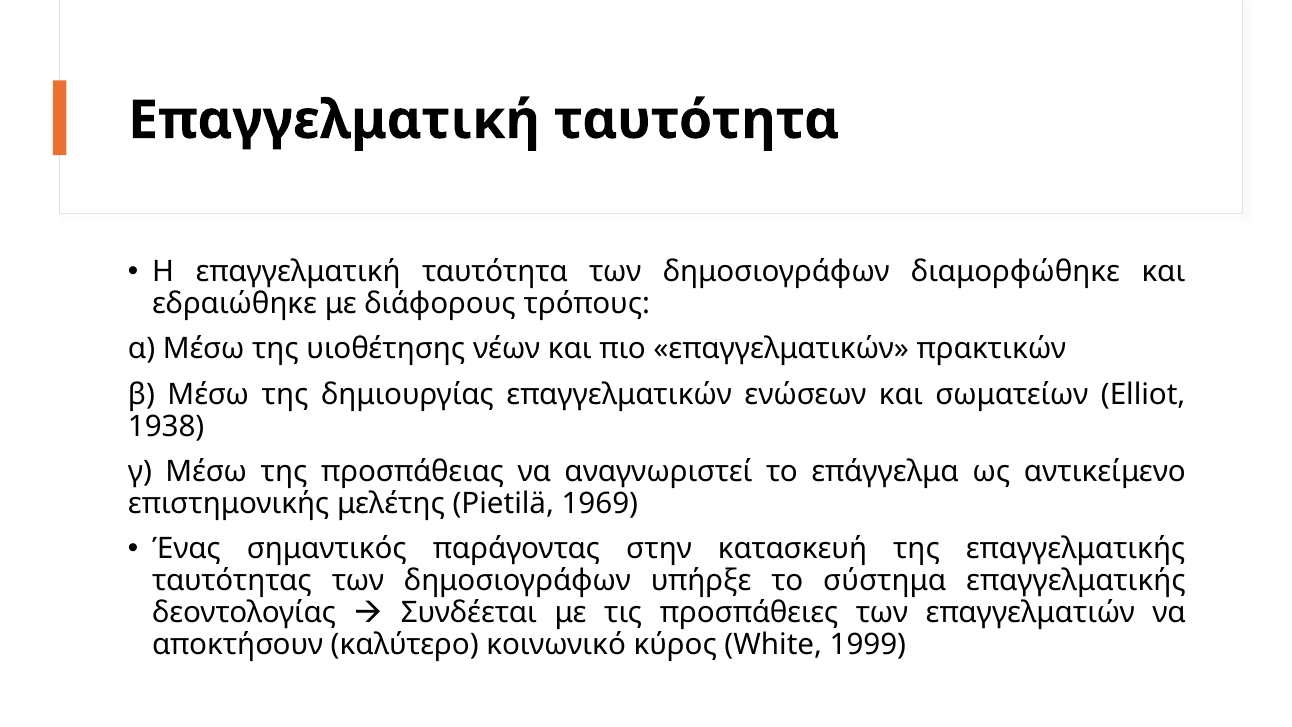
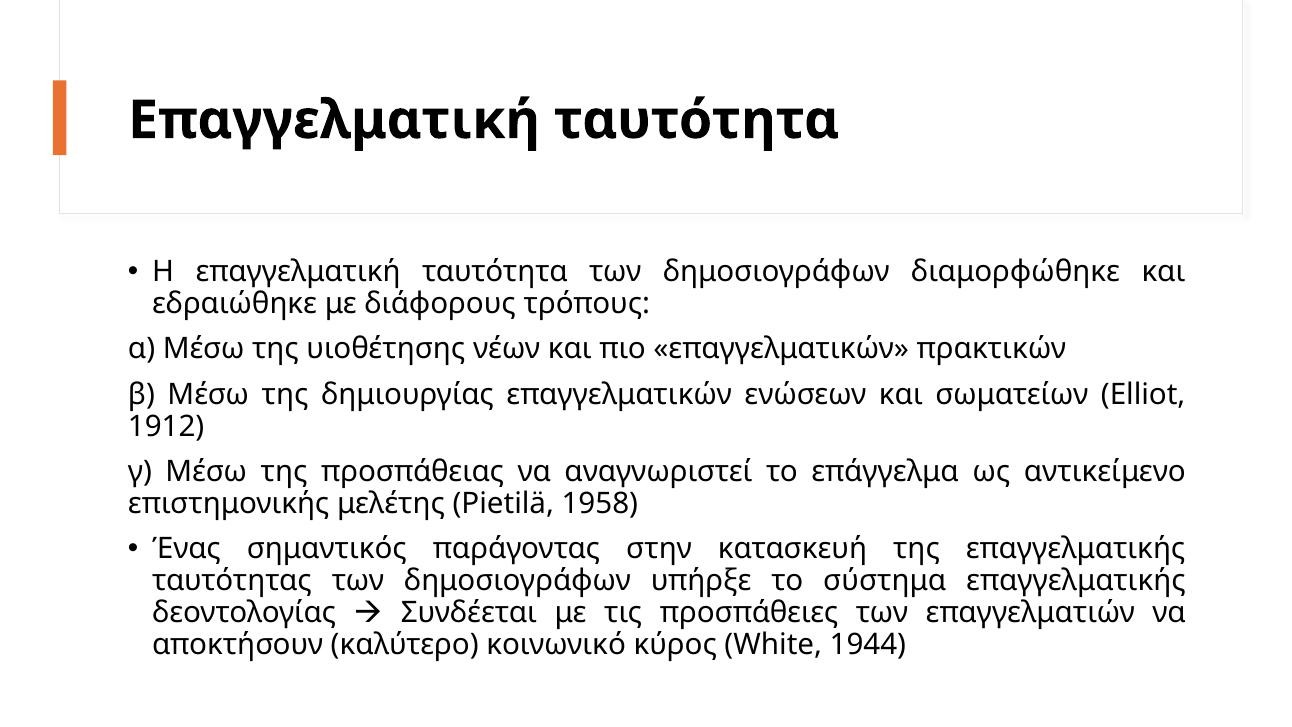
1938: 1938 -> 1912 (166, 426)
1969: 1969 -> 1958 (600, 503)
1999: 1999 -> 1944 (868, 645)
